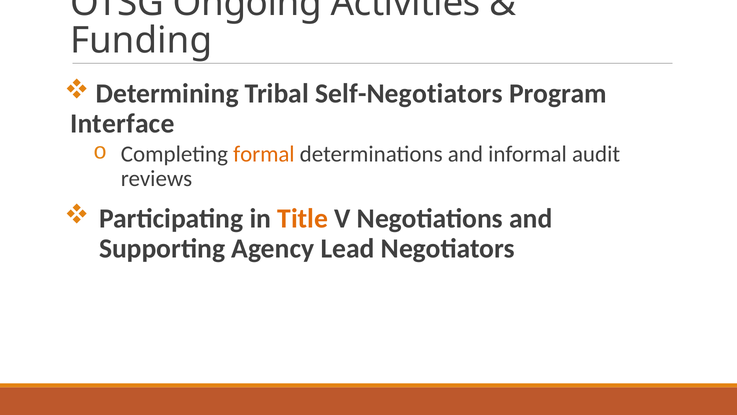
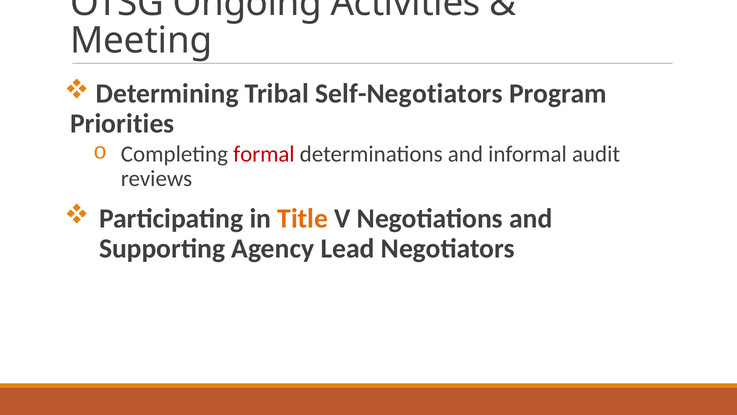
Funding: Funding -> Meeting (141, 41)
Interface: Interface -> Priorities (122, 123)
formal colour: orange -> red (264, 154)
